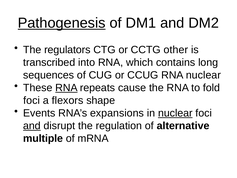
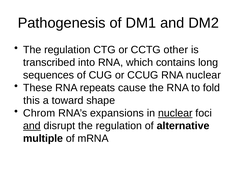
Pathogenesis underline: present -> none (62, 23)
regulators: regulators -> regulation (67, 50)
RNA underline: present -> none (66, 88)
foci: foci -> this (32, 100)
flexors: flexors -> toward (68, 100)
Events: Events -> Chrom (39, 113)
